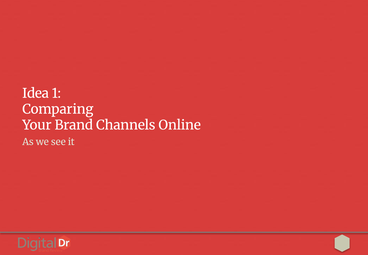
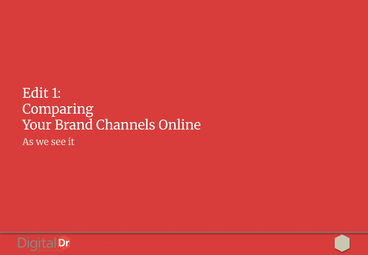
Idea: Idea -> Edit (35, 93)
